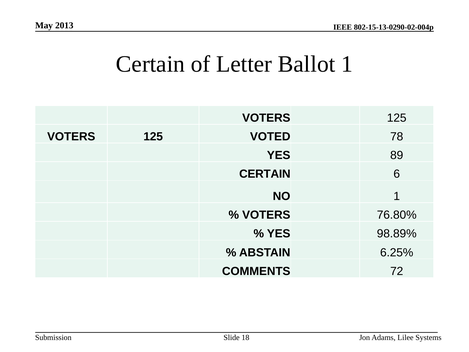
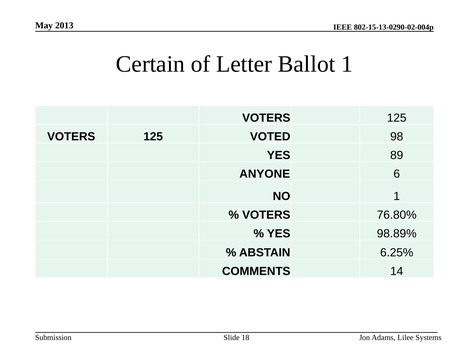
78: 78 -> 98 (397, 137)
CERTAIN: CERTAIN -> ANYONE (265, 174)
72: 72 -> 14 (397, 271)
